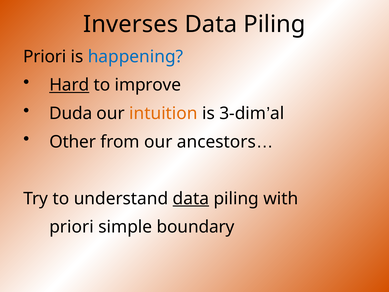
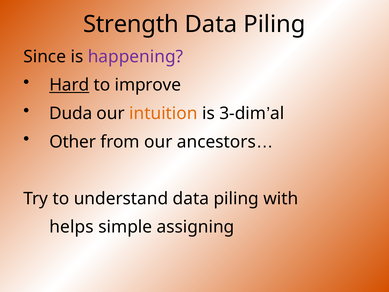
Inverses: Inverses -> Strength (131, 24)
Priori: Priori -> Since (45, 57)
happening colour: blue -> purple (135, 57)
data underline: present -> none (191, 198)
priori: priori -> helps (72, 227)
boundary: boundary -> assigning (195, 227)
